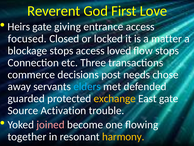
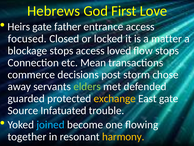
Reverent: Reverent -> Hebrews (54, 11)
giving: giving -> father (68, 27)
Three: Three -> Mean (93, 62)
needs: needs -> storm (137, 74)
elders colour: light blue -> light green (87, 86)
Activation: Activation -> Infatuated (64, 110)
joined colour: pink -> light blue (51, 124)
